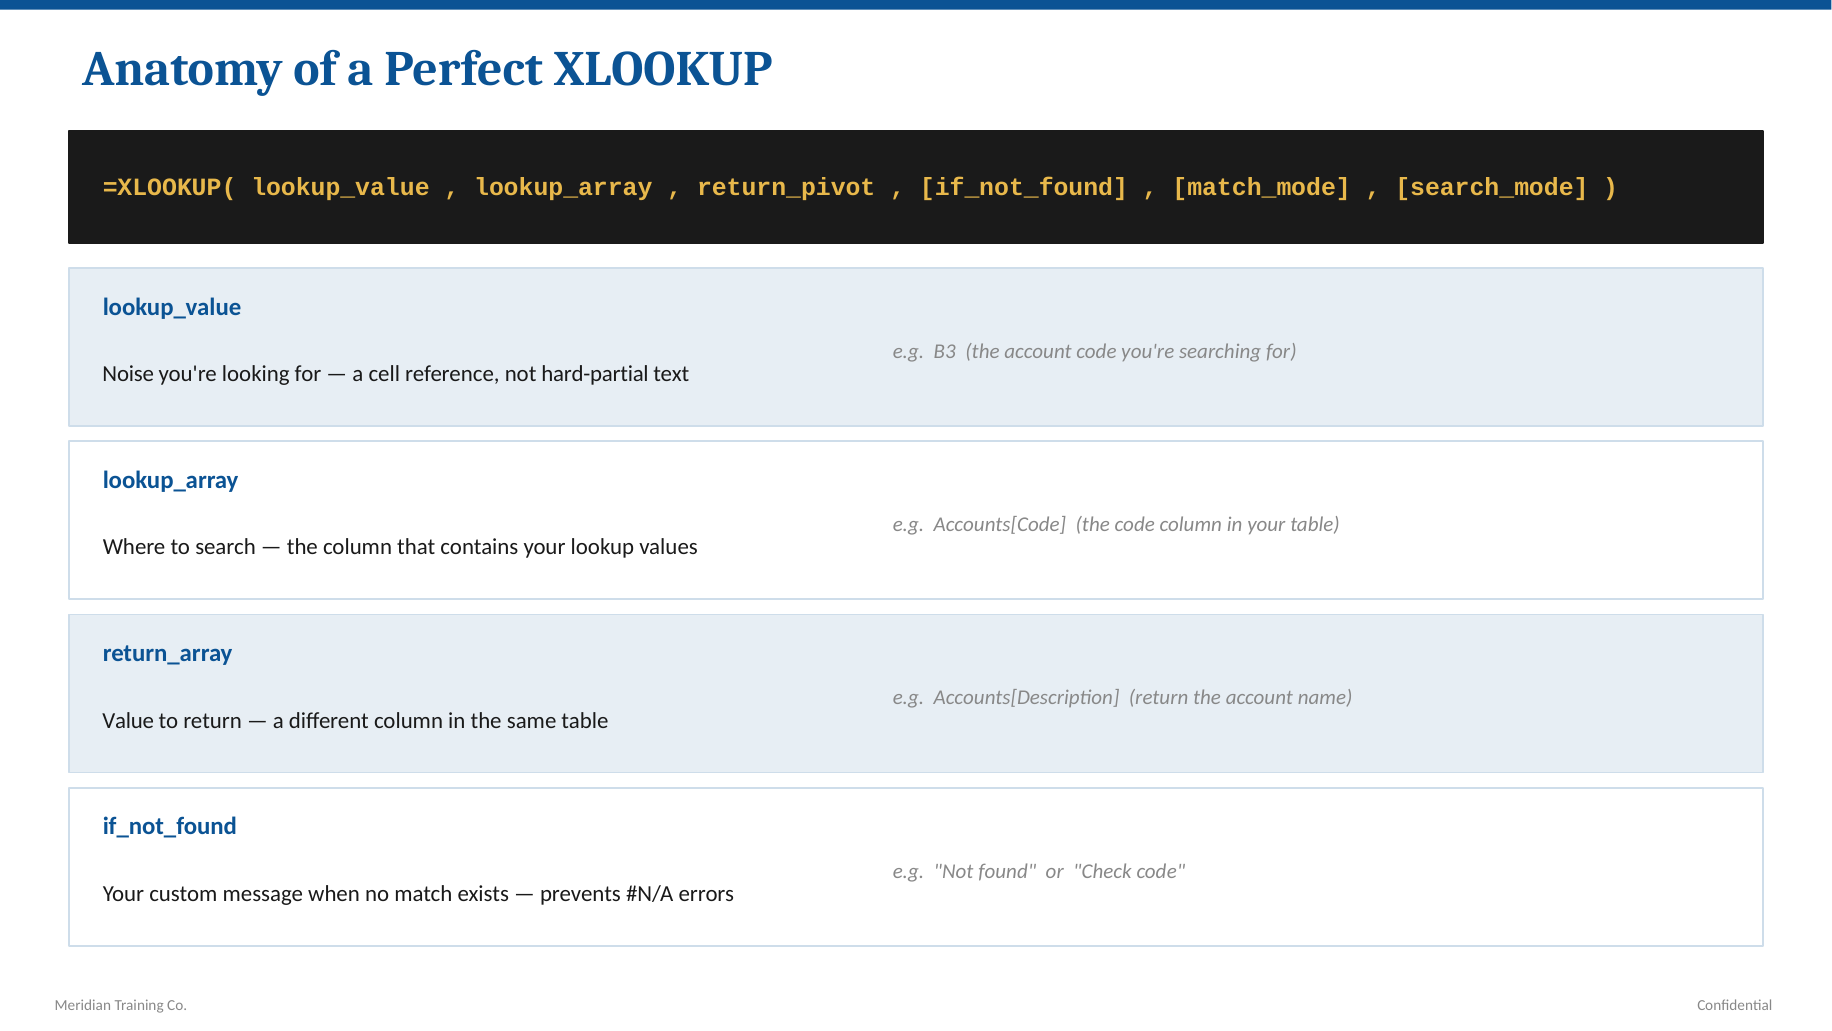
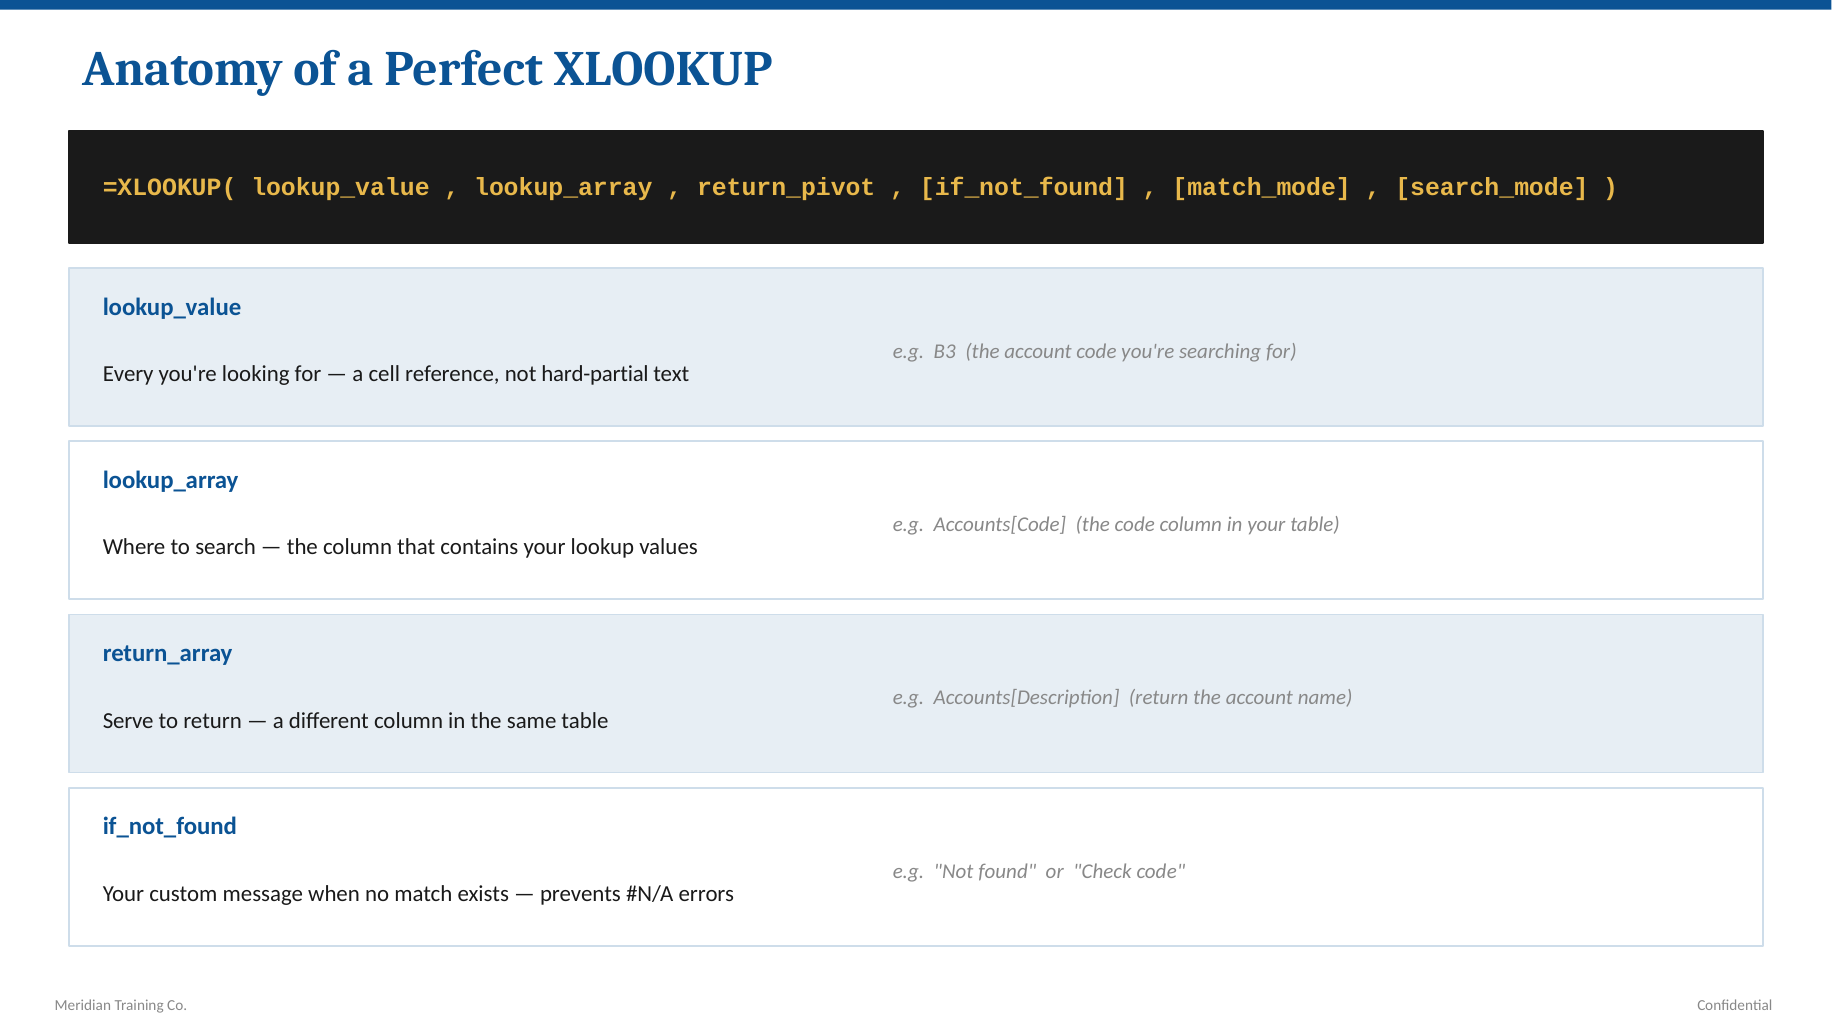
Noise: Noise -> Every (128, 374)
Value: Value -> Serve (128, 720)
